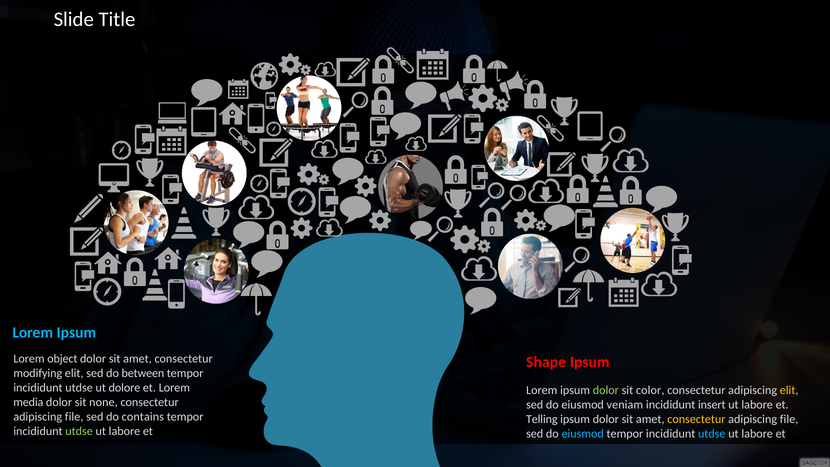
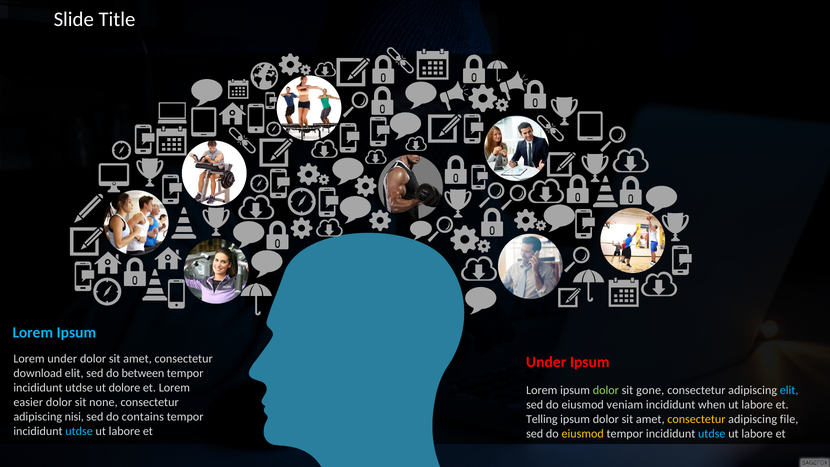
Lorem object: object -> under (62, 358)
Shape: Shape -> Under (546, 362)
modifying: modifying -> download (38, 373)
color: color -> gone (650, 390)
elit colour: yellow -> light blue (789, 390)
media: media -> easier (28, 402)
insert: insert -> when (712, 405)
file: file -> nisi (74, 417)
utdse colour: light green -> light blue (79, 431)
eiusmod colour: light blue -> yellow (583, 434)
